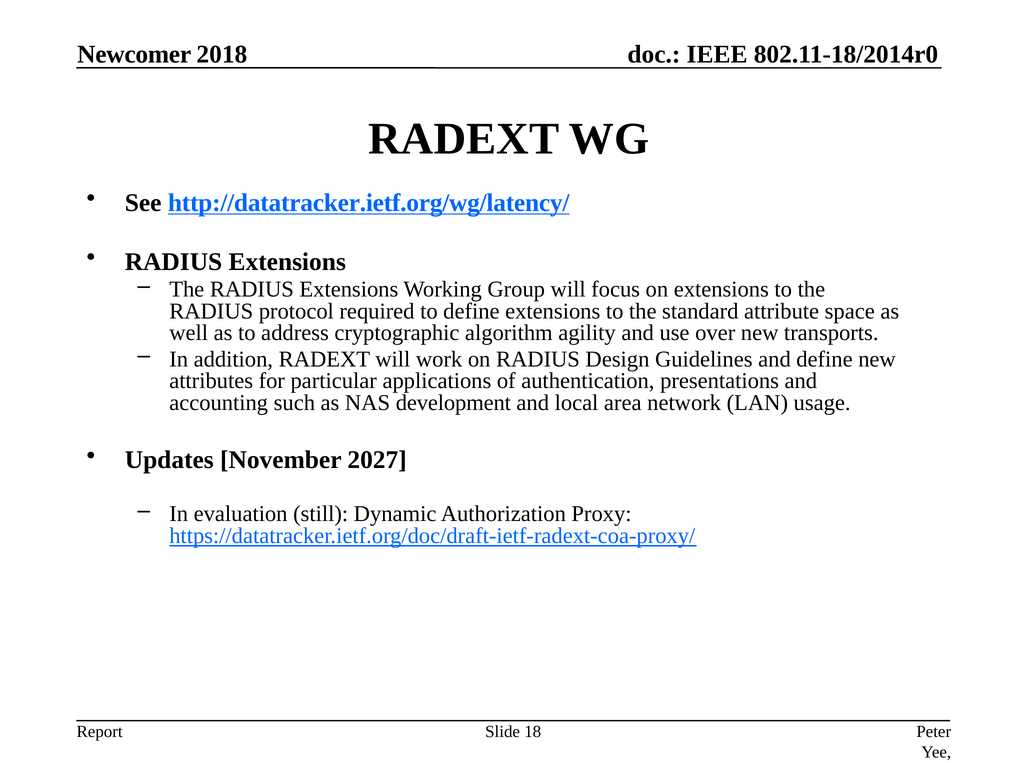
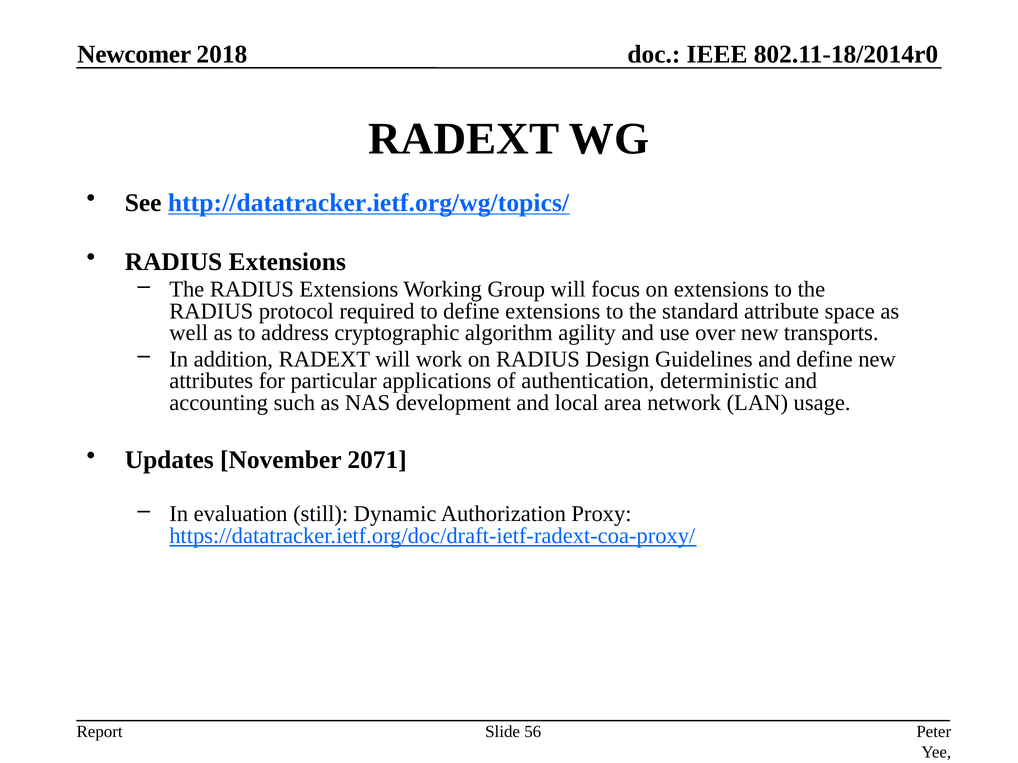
http://datatracker.ietf.org/wg/latency/: http://datatracker.ietf.org/wg/latency/ -> http://datatracker.ietf.org/wg/topics/ (369, 203)
presentations: presentations -> deterministic (720, 381)
2027: 2027 -> 2071 (377, 460)
18: 18 -> 56 (533, 732)
